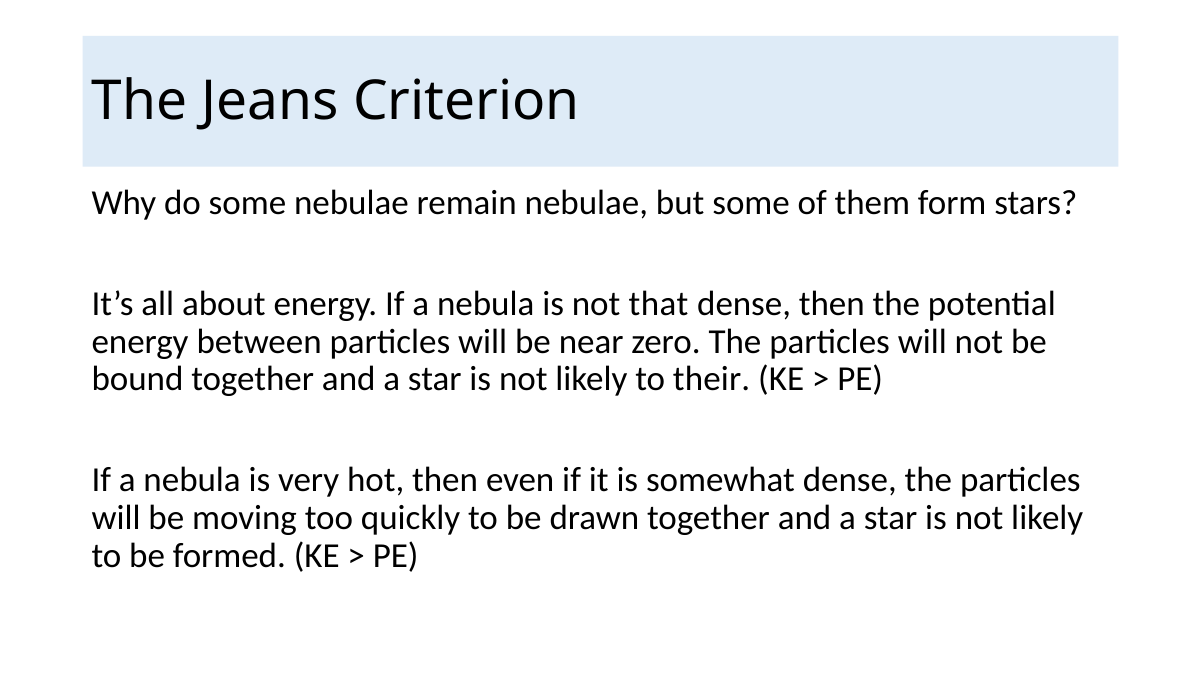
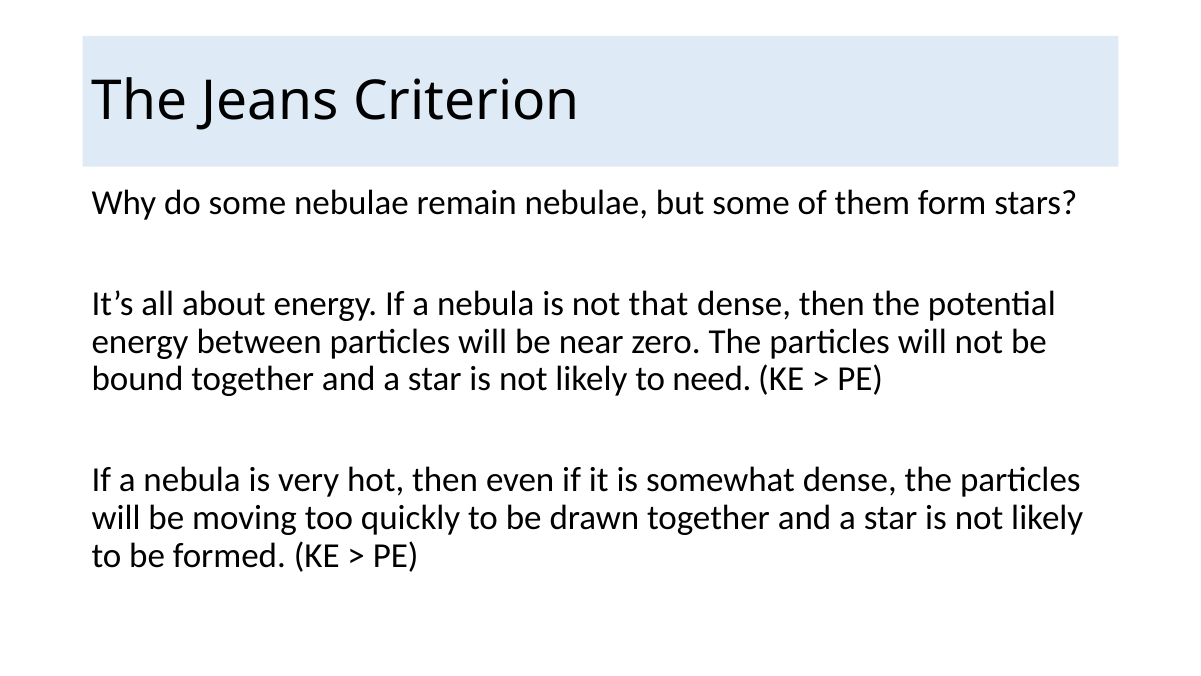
their: their -> need (712, 379)
